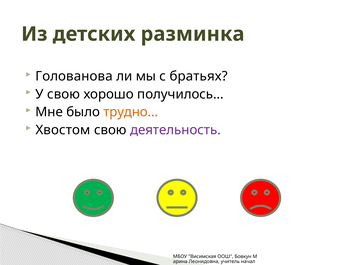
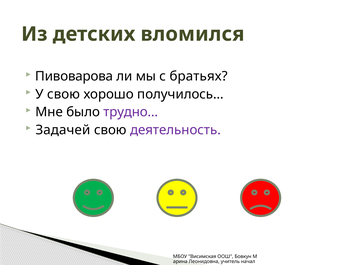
разминка: разминка -> вломился (192, 34)
Голованова: Голованова -> Пивоварова (74, 76)
трудно… colour: orange -> purple (131, 112)
Хвостом: Хвостом -> Задачей (63, 130)
